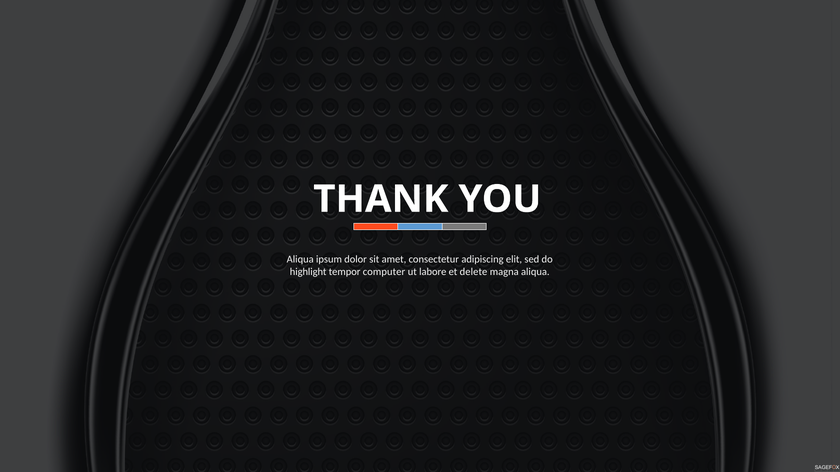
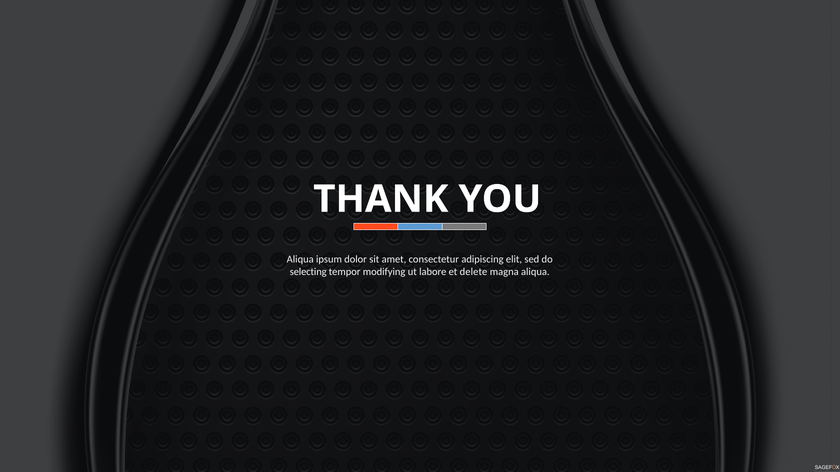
highlight: highlight -> selecting (308, 272)
computer: computer -> modifying (384, 272)
